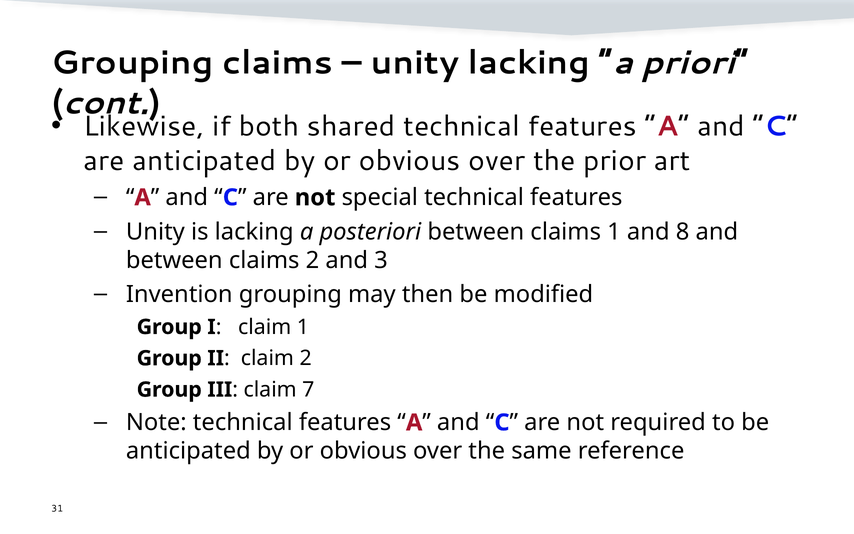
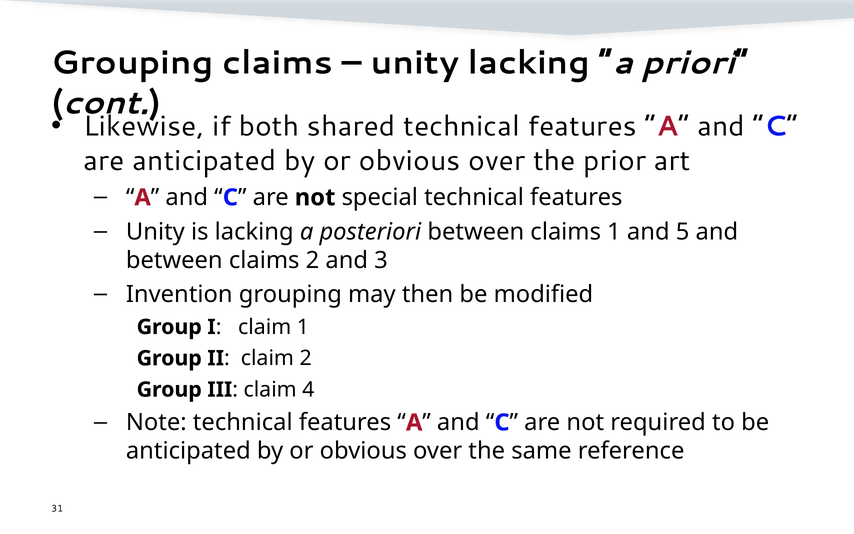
8: 8 -> 5 (683, 232)
7: 7 -> 4 (308, 389)
